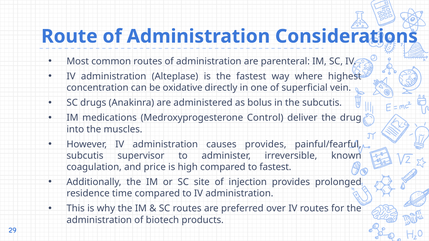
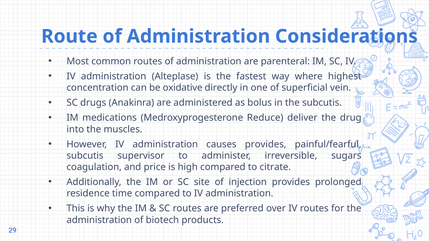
Control: Control -> Reduce (265, 118)
known: known -> sugars (346, 156)
to fastest: fastest -> citrate (275, 167)
